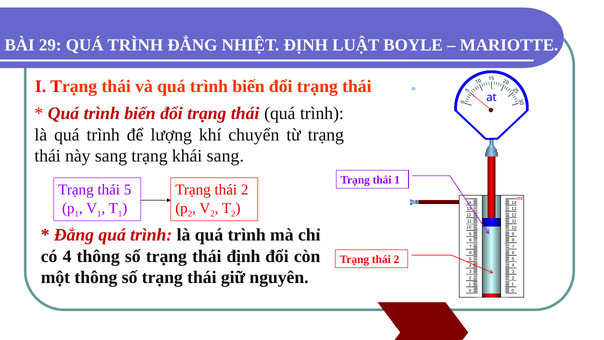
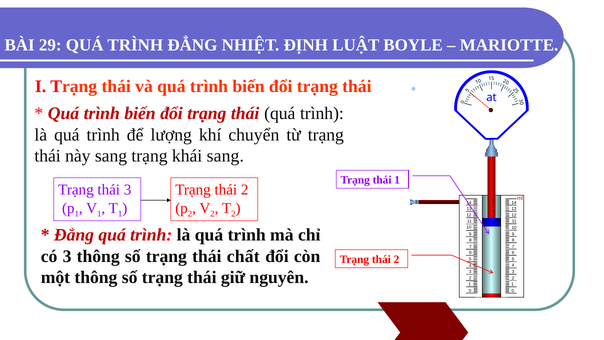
thái 5: 5 -> 3 (128, 190)
có 4: 4 -> 3 (67, 256)
thái định: định -> chất (243, 256)
